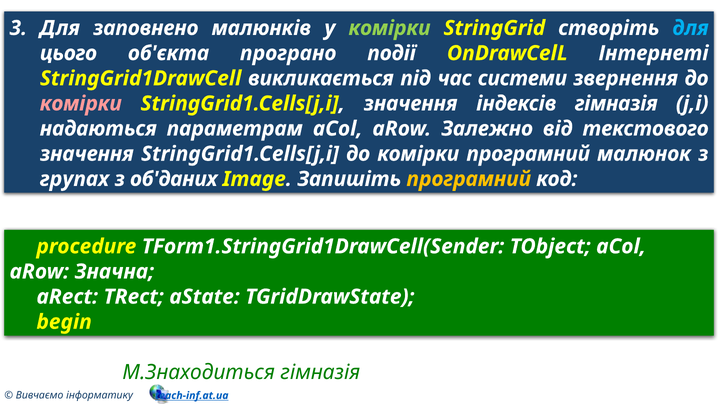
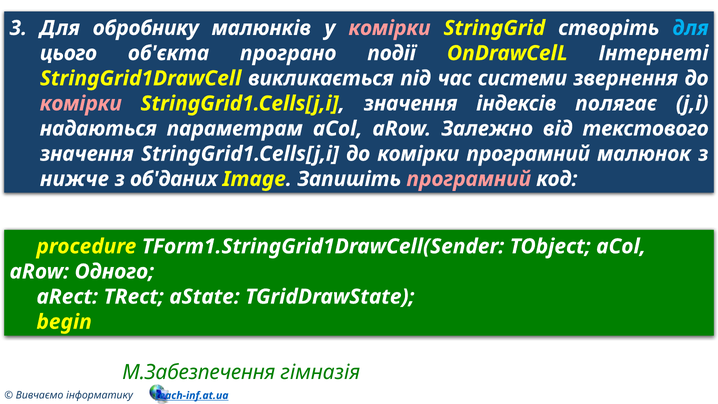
заповнено: заповнено -> обробнику (146, 28)
комірки colour: light green -> pink (390, 28)
індексів гімназія: гімназія -> полягає (616, 104)
групах: групах -> нижче (74, 179)
програмний colour: yellow -> pink (469, 179)
Значна: Значна -> Одного (114, 272)
М.Знаходиться: М.Знаходиться -> М.Забезпечення (199, 372)
